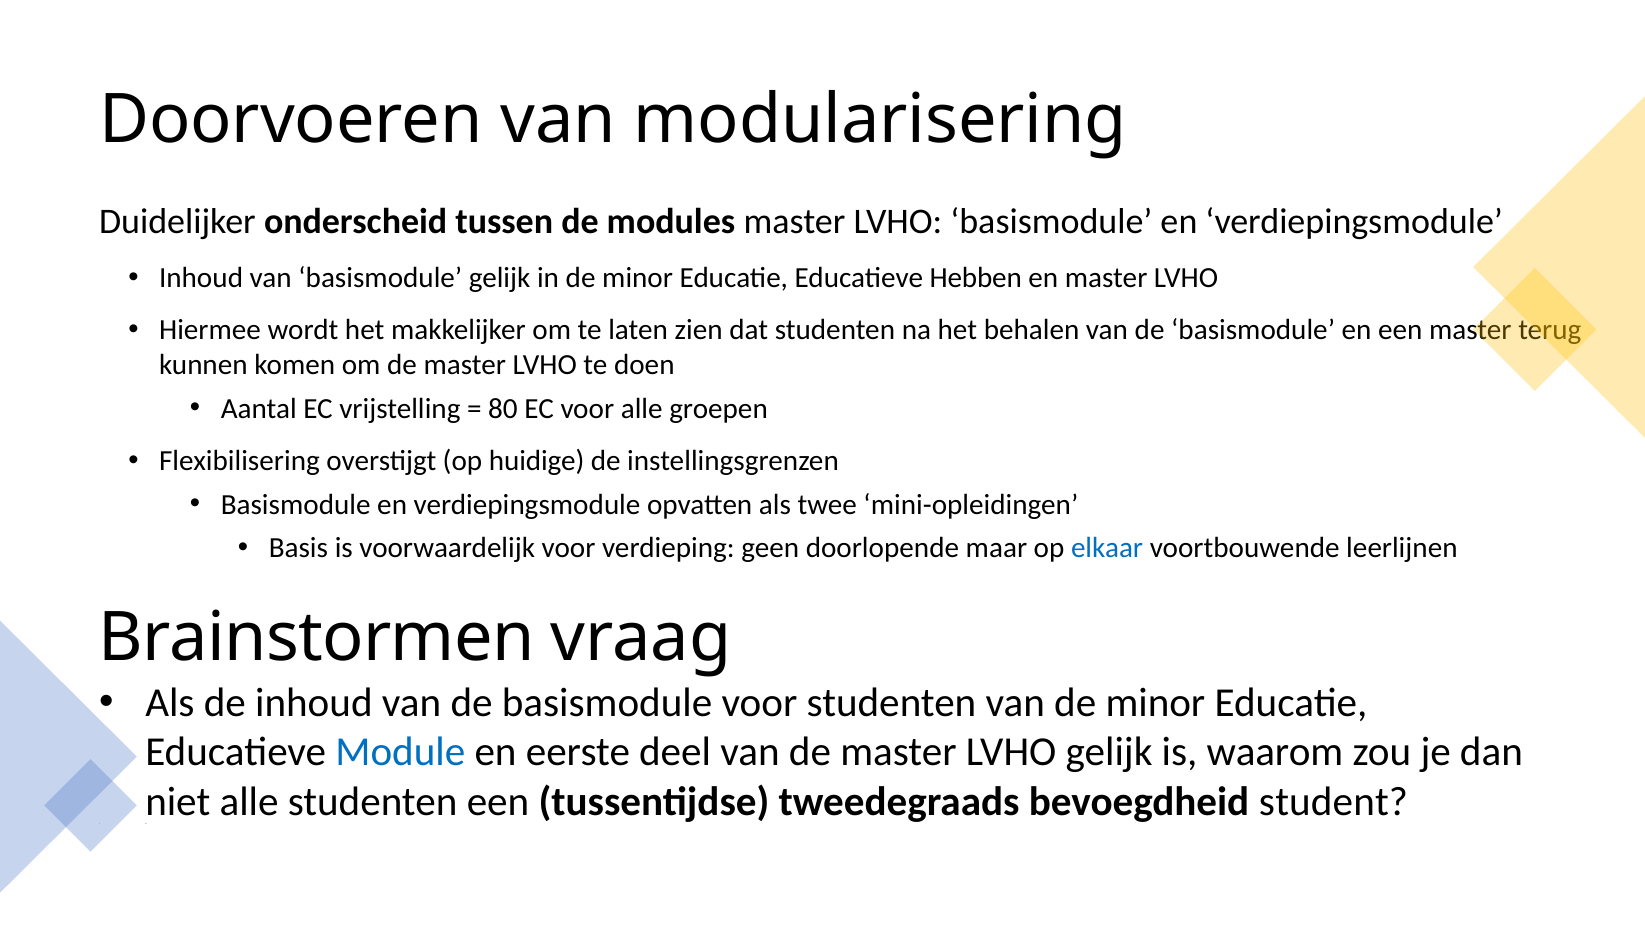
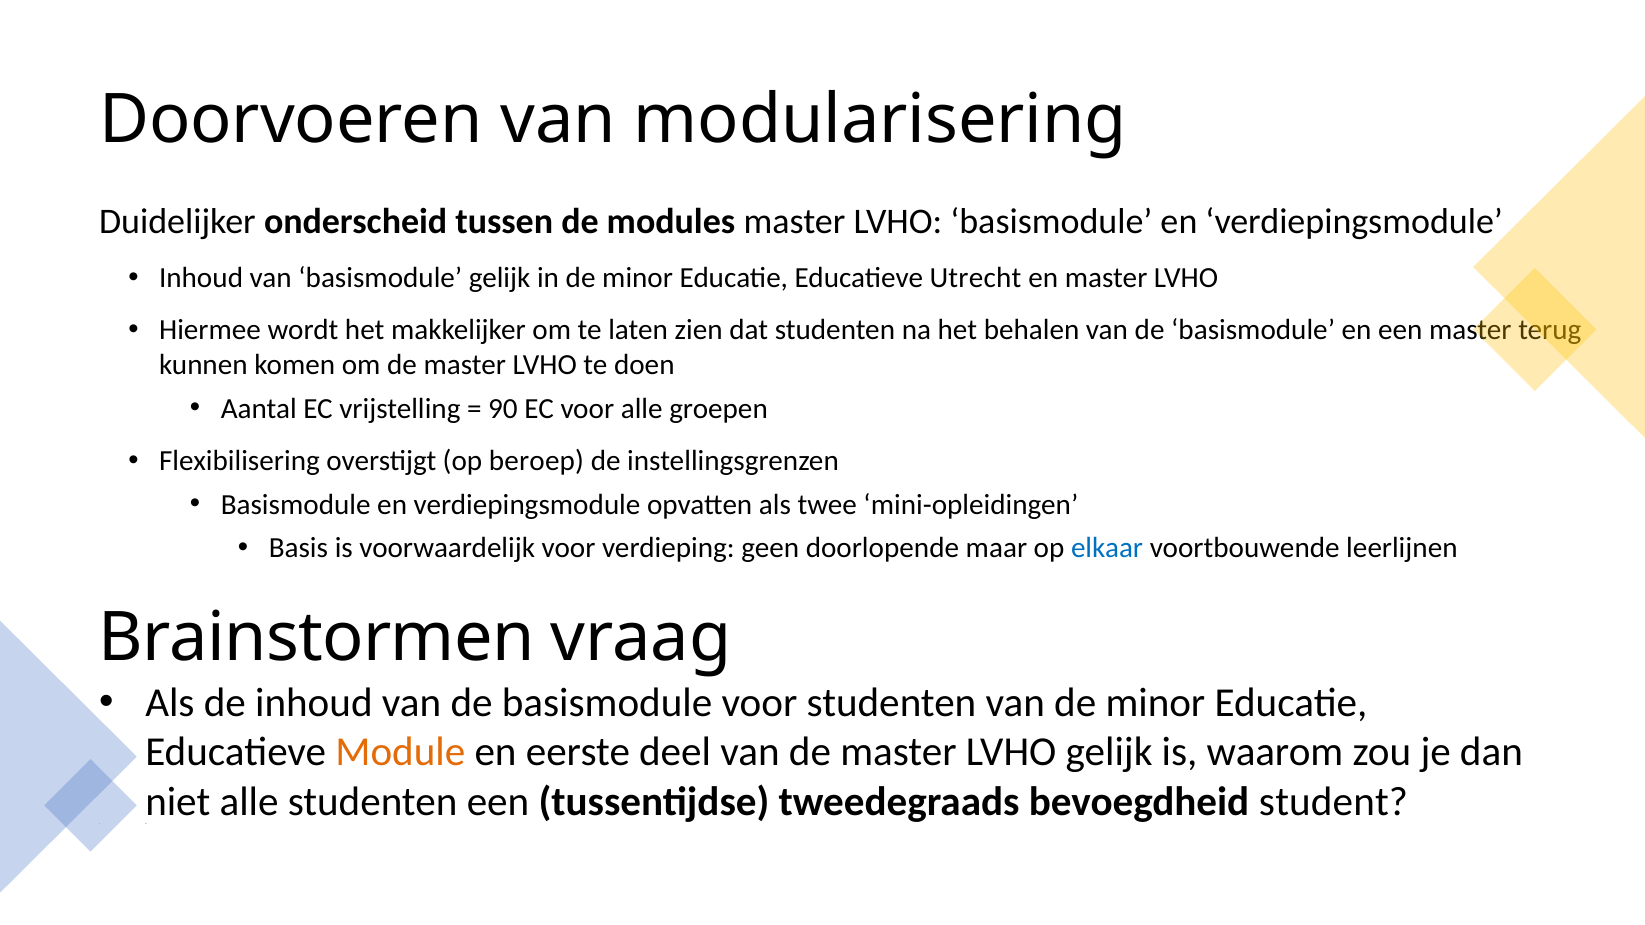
Hebben: Hebben -> Utrecht (976, 278)
80: 80 -> 90 (503, 409)
huidige: huidige -> beroep (537, 461)
Module colour: blue -> orange (400, 752)
